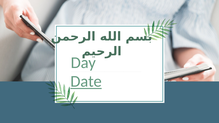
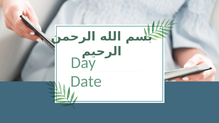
Date underline: present -> none (86, 82)
